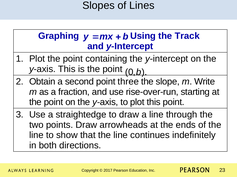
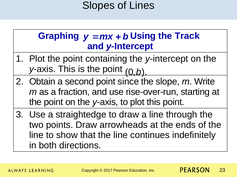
three: three -> since (128, 82)
